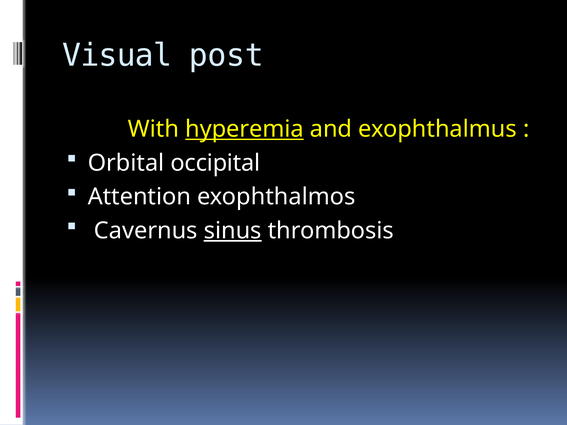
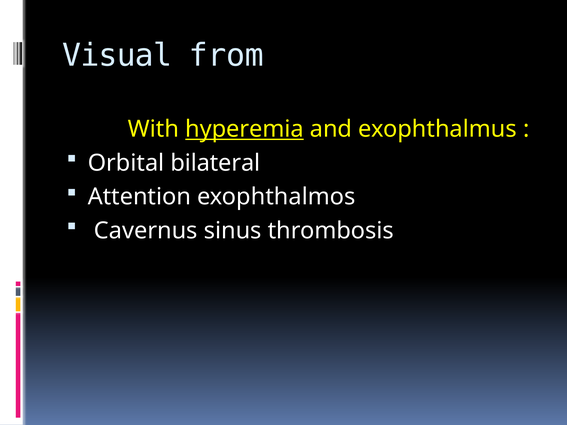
post: post -> from (226, 56)
occipital: occipital -> bilateral (215, 163)
sinus underline: present -> none (233, 231)
